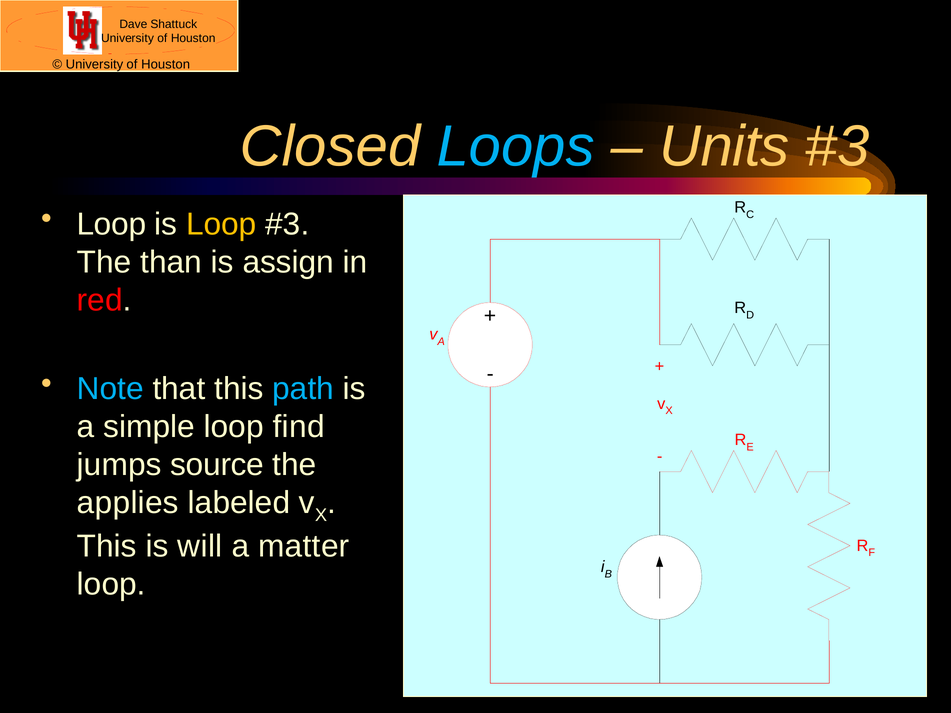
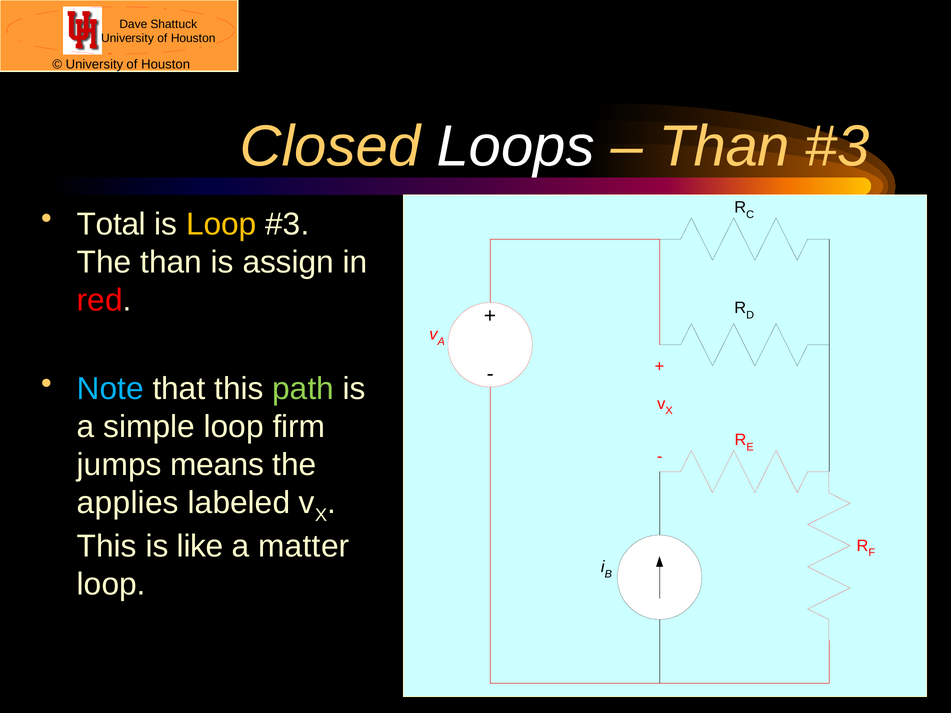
Loops colour: light blue -> white (516, 147)
Units: Units -> Than (724, 147)
Loop: Loop -> Total (111, 224)
path colour: light blue -> light green (303, 389)
find: find -> firm (299, 427)
source: source -> means (217, 465)
will: will -> like (200, 546)
